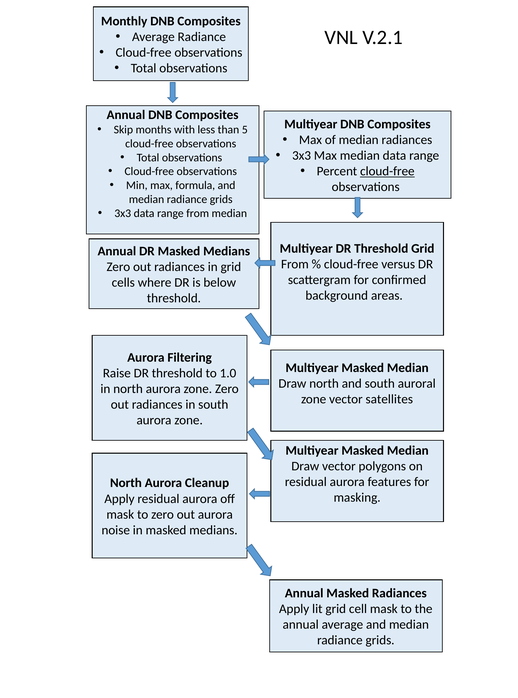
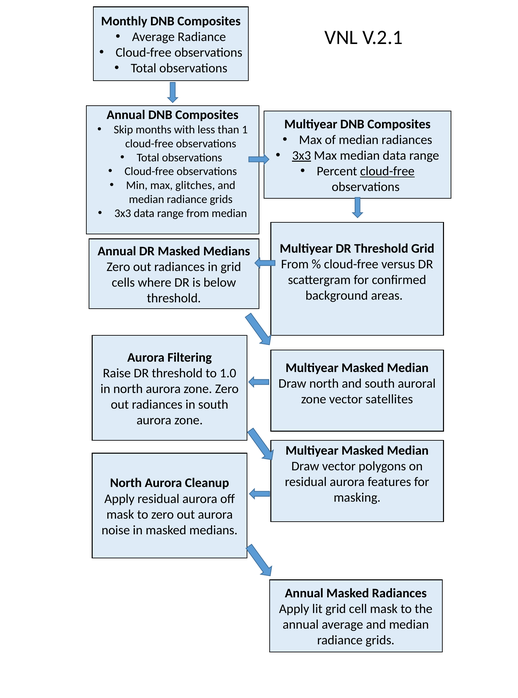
5: 5 -> 1 (245, 130)
3x3 underline: none -> present (302, 156)
formula: formula -> glitches (195, 185)
